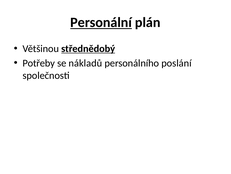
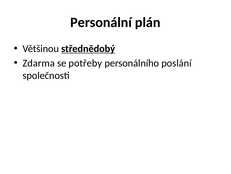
Personální underline: present -> none (101, 22)
Potřeby: Potřeby -> Zdarma (39, 63)
nákladů: nákladů -> potřeby (85, 63)
